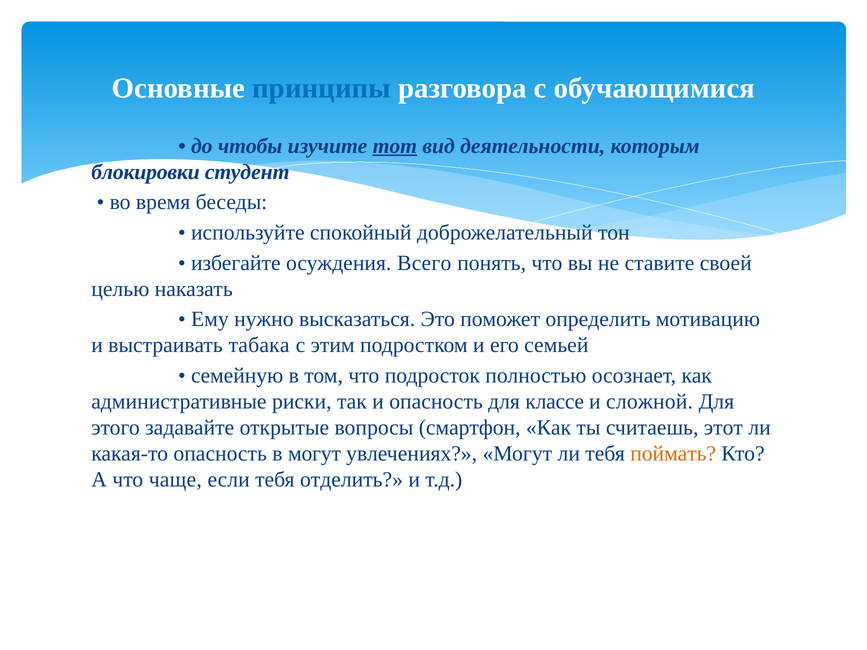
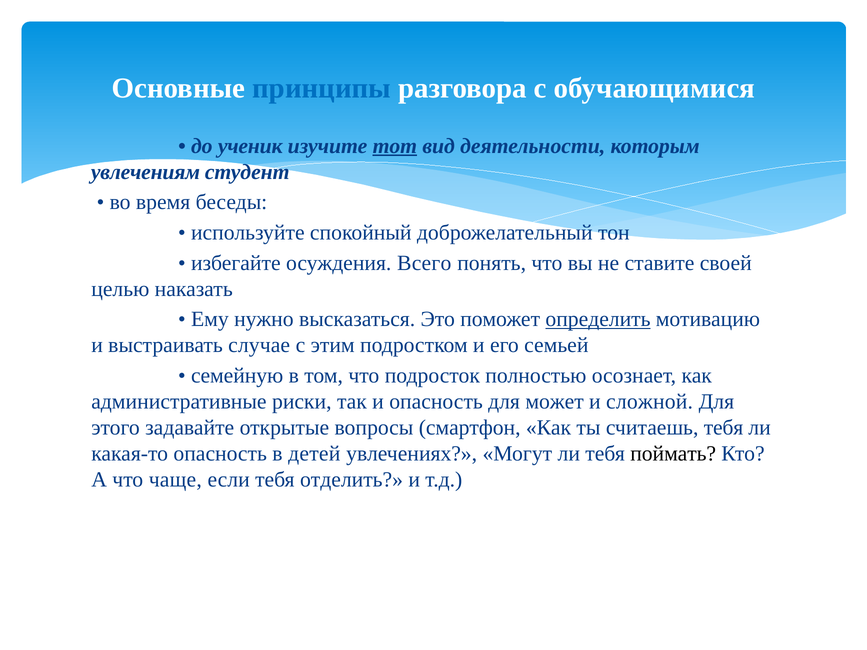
чтобы: чтобы -> ученик (250, 146)
блокировки: блокировки -> увлечениям (146, 172)
определить underline: none -> present (598, 319)
табака: табака -> случае (259, 345)
классе: классе -> может (555, 402)
считаешь этот: этот -> тебя (724, 428)
в могут: могут -> детей (314, 454)
поймать colour: orange -> black (673, 454)
